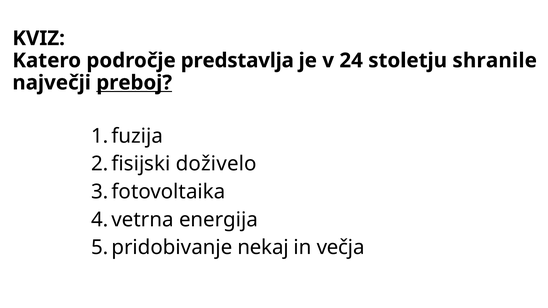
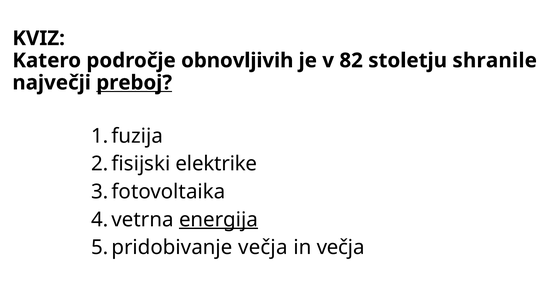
predstavlja: predstavlja -> obnovljivih (237, 61)
24: 24 -> 82 (351, 61)
doživelo: doživelo -> elektrike (216, 164)
energija underline: none -> present (218, 220)
nekaj: nekaj -> večja (263, 248)
